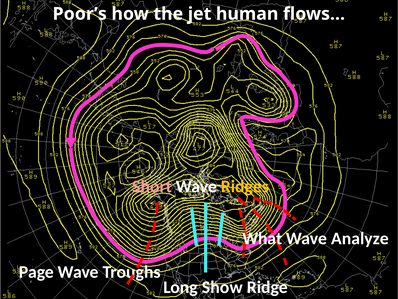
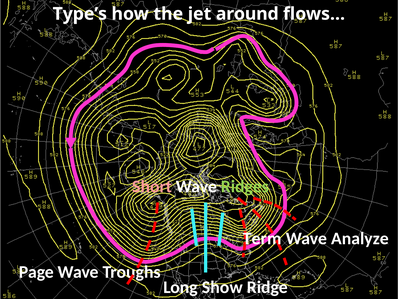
Poor’s: Poor’s -> Type’s (80, 14)
human: human -> around (247, 14)
Ridges colour: yellow -> light green (245, 186)
What: What -> Term (262, 238)
